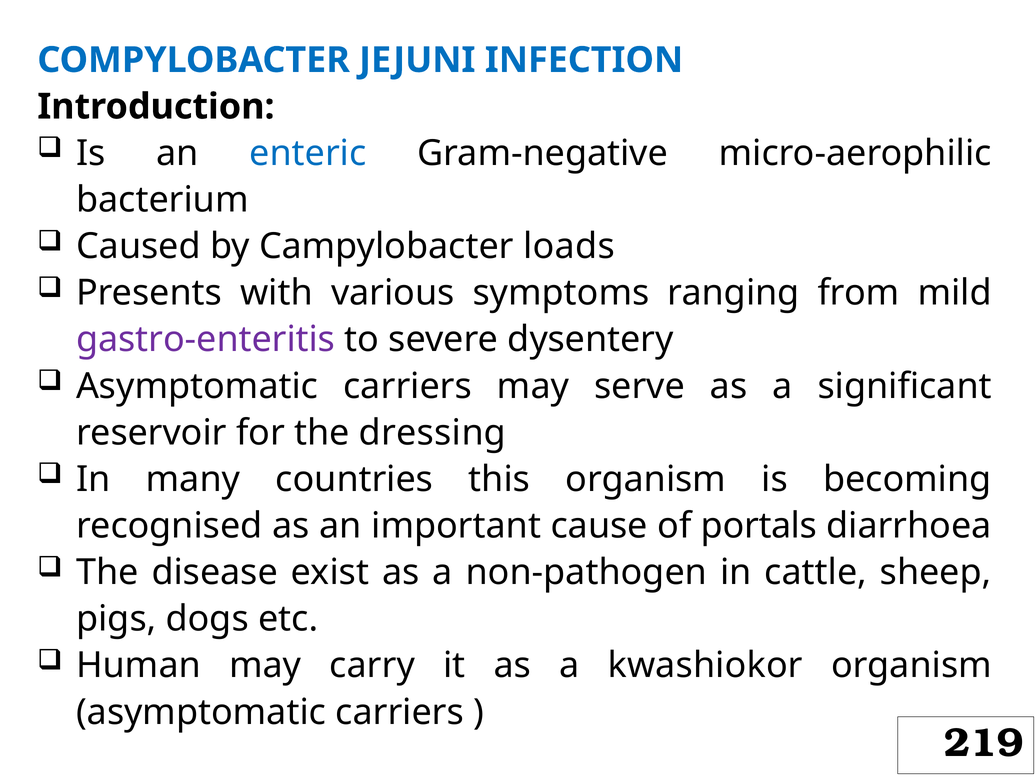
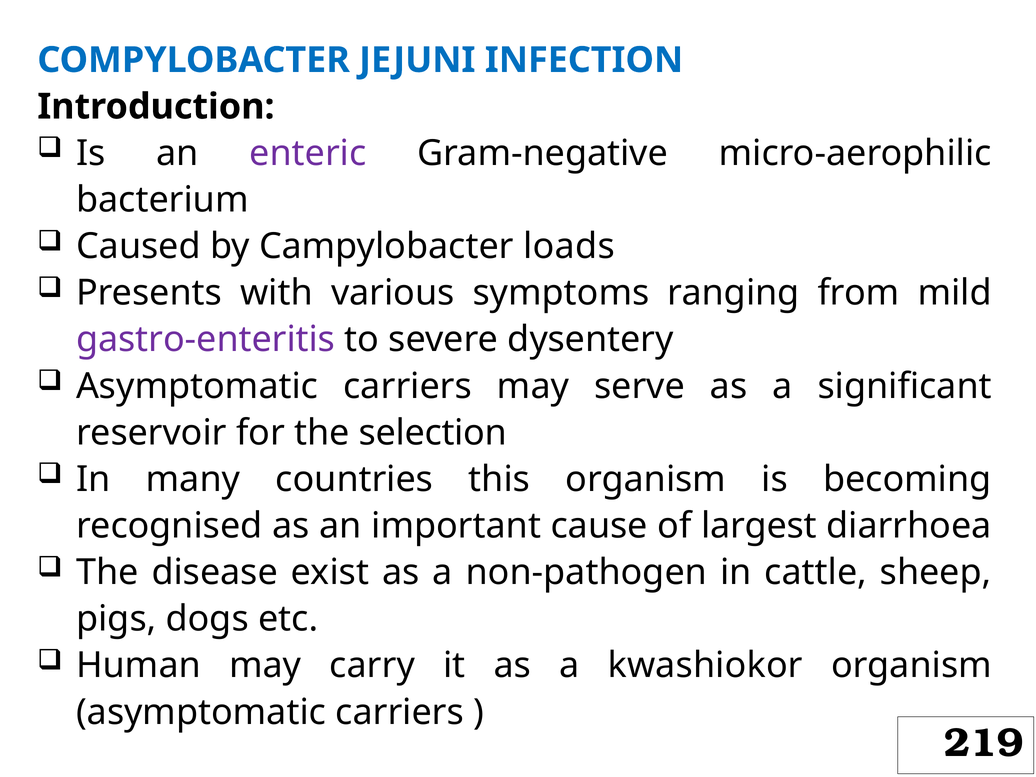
enteric colour: blue -> purple (308, 153)
dressing: dressing -> selection (433, 433)
portals: portals -> largest (759, 526)
